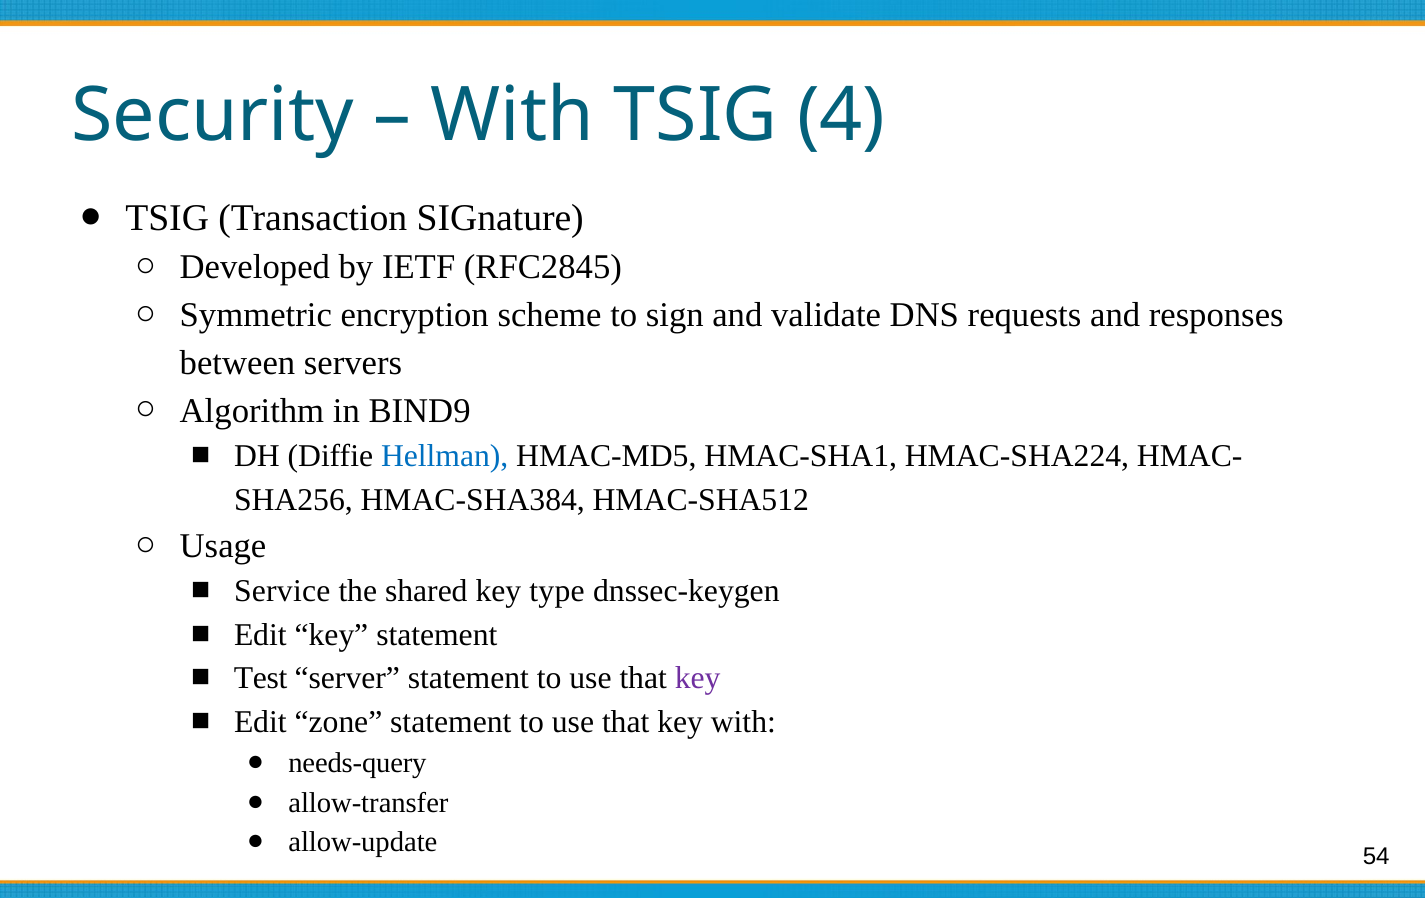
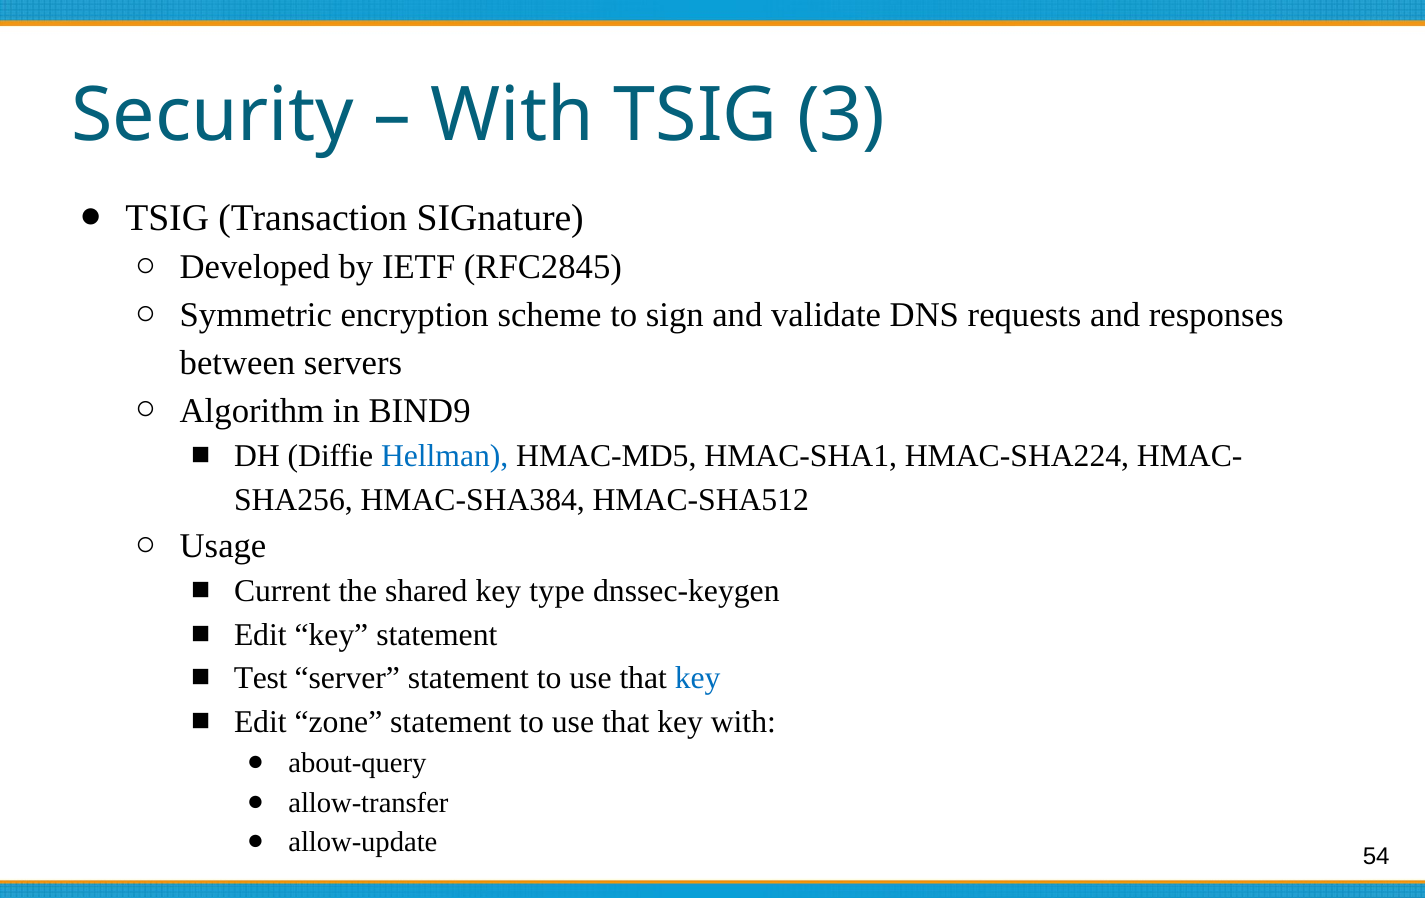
4: 4 -> 3 (841, 116)
Service: Service -> Current (282, 591)
key colour: purple -> blue (698, 678)
needs-query: needs-query -> about-query (357, 763)
